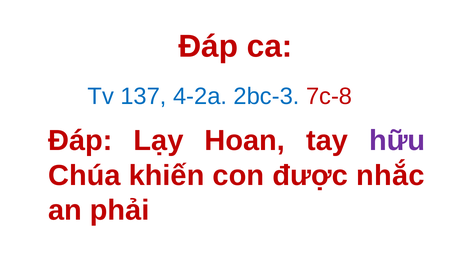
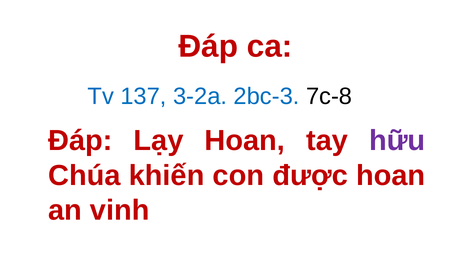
4-2a: 4-2a -> 3-2a (200, 96)
7c-8 colour: red -> black (329, 96)
được nhắc: nhắc -> hoan (391, 175)
phải: phải -> vinh (120, 210)
